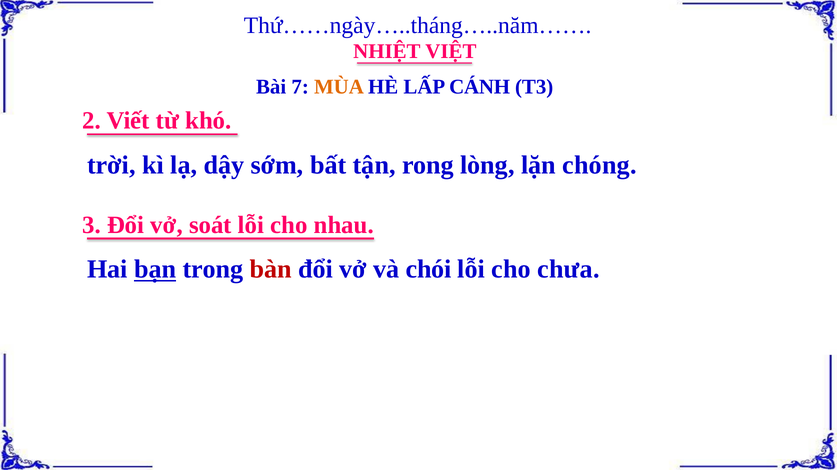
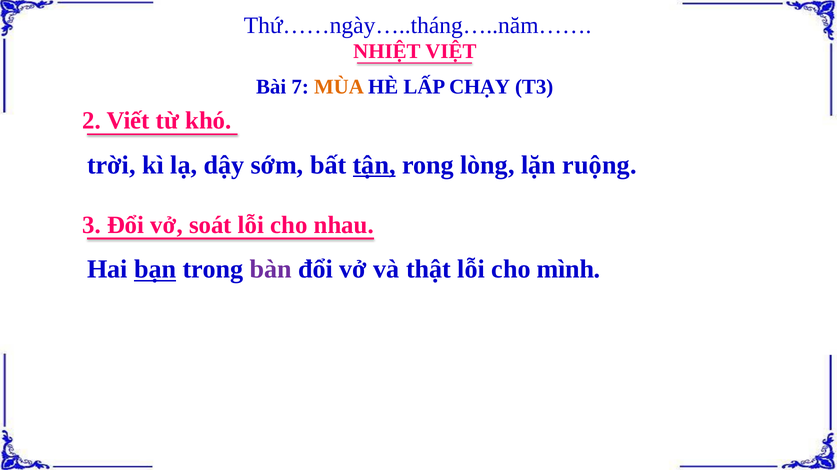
CÁNH: CÁNH -> CHẠY (480, 87)
tận underline: none -> present (374, 165)
chóng: chóng -> ruộng (600, 165)
bàn colour: red -> purple (271, 269)
chói: chói -> thật (429, 269)
chưa: chưa -> mình (569, 269)
